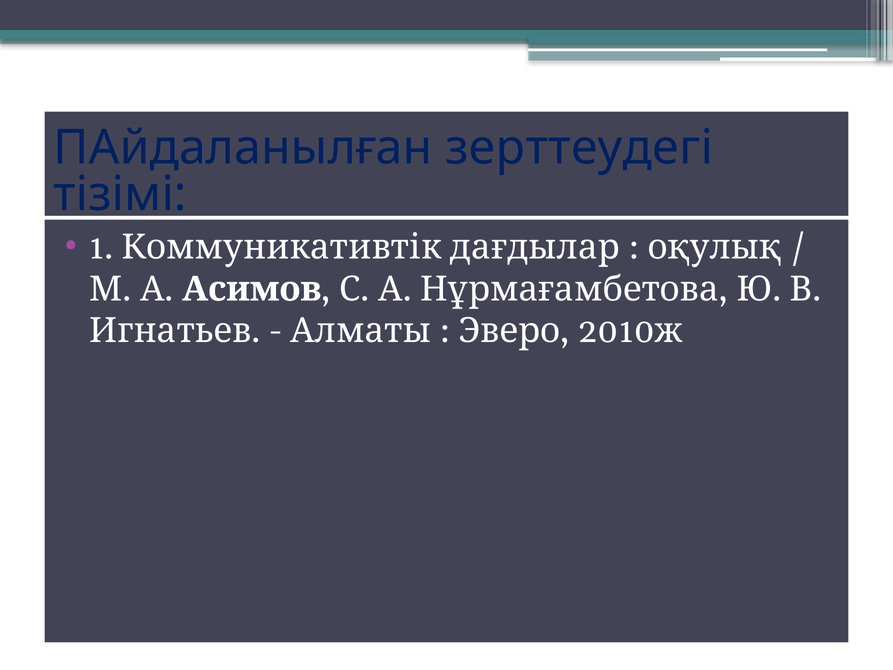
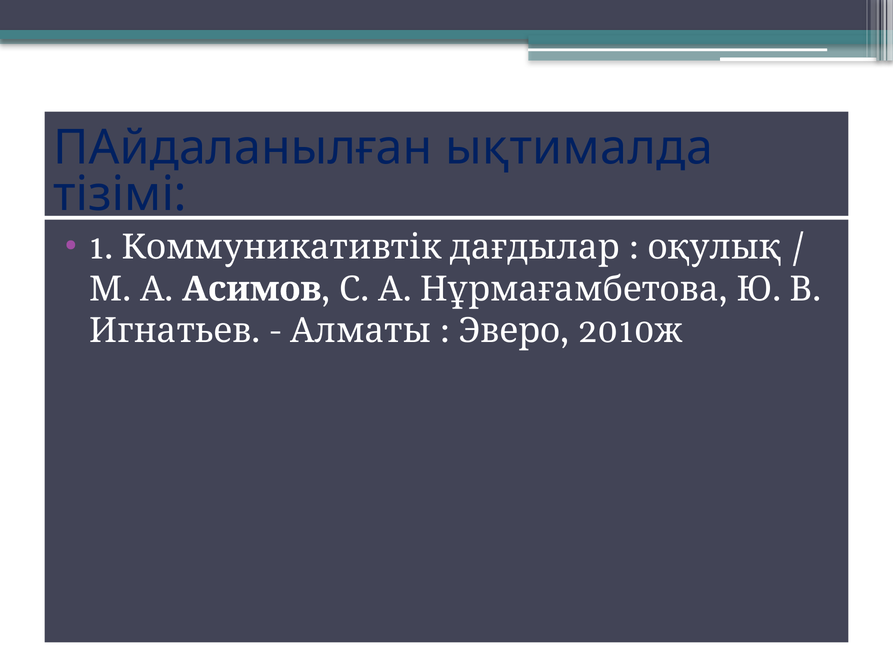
зерттеудегі: зерттеудегі -> ықтималда (579, 148)
